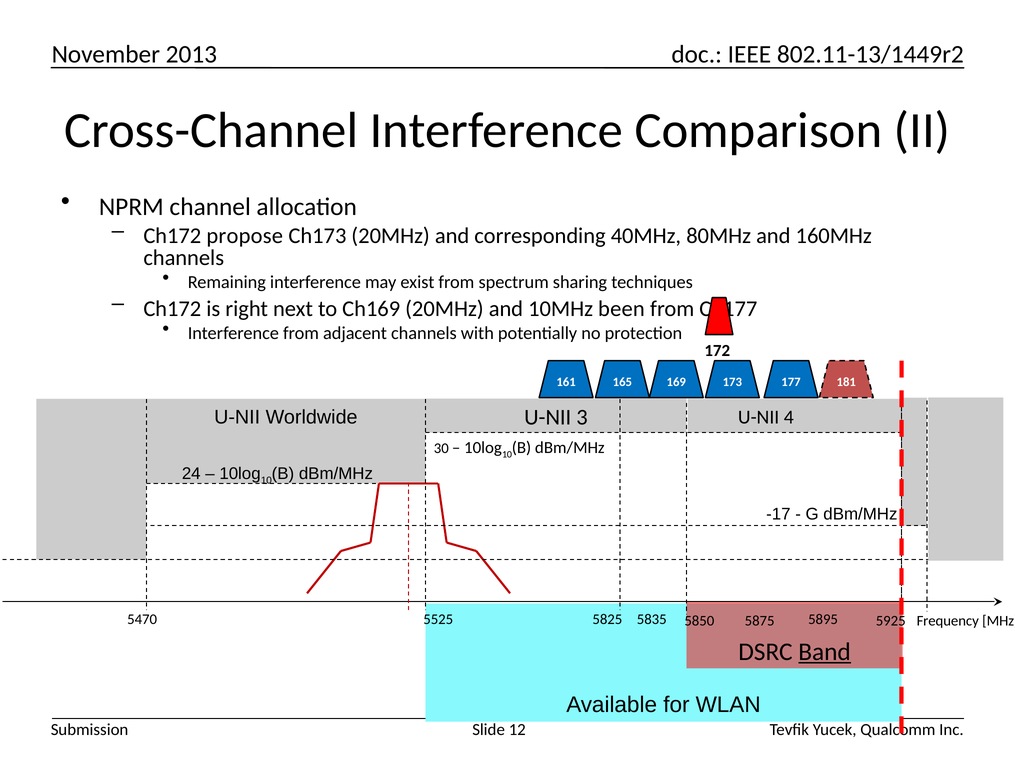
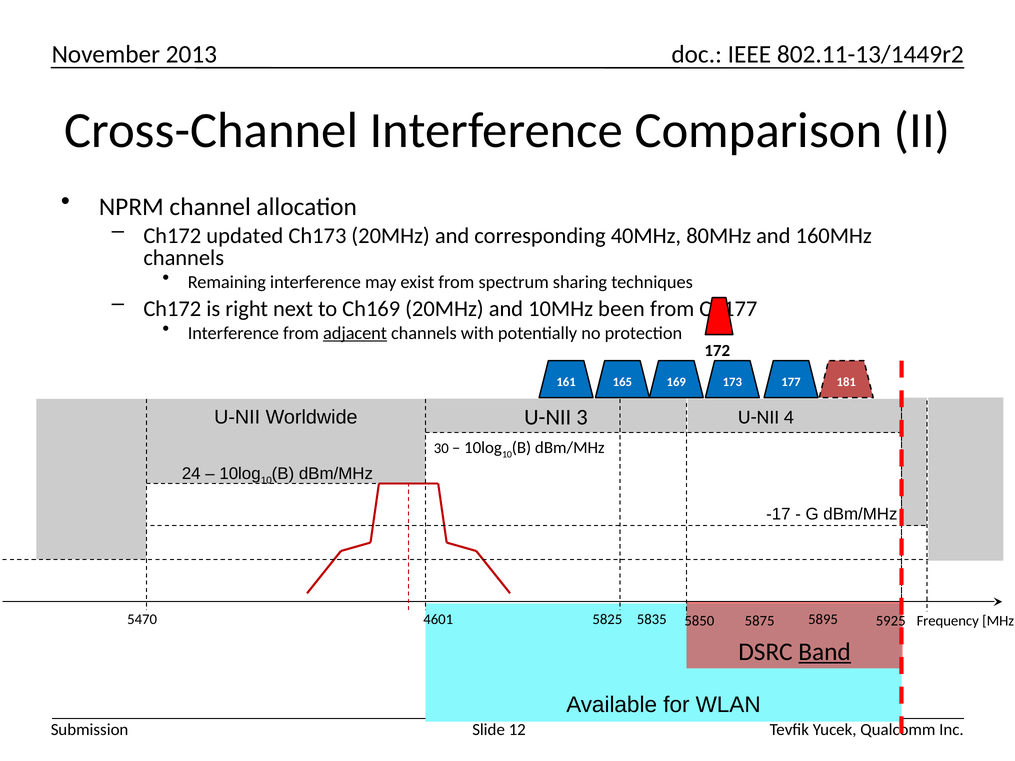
propose: propose -> updated (245, 236)
adjacent underline: none -> present (355, 333)
5525: 5525 -> 4601 (438, 620)
